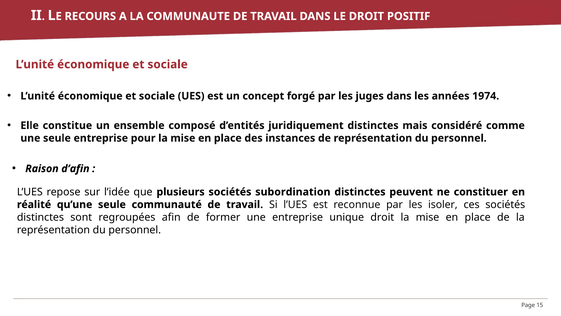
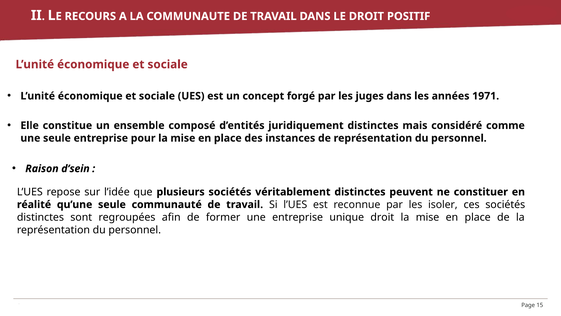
1974: 1974 -> 1971 (486, 96)
d’afin: d’afin -> d’sein (75, 168)
subordination: subordination -> véritablement (293, 192)
